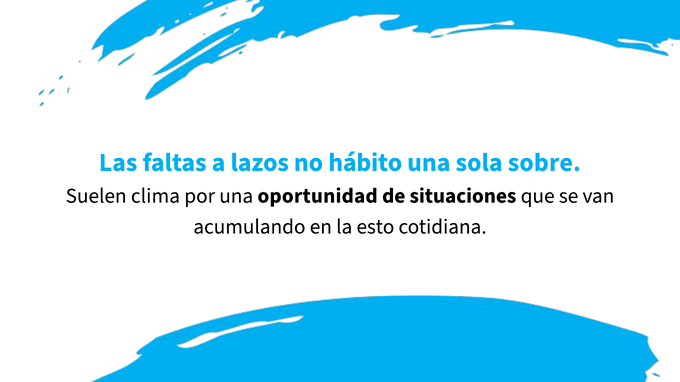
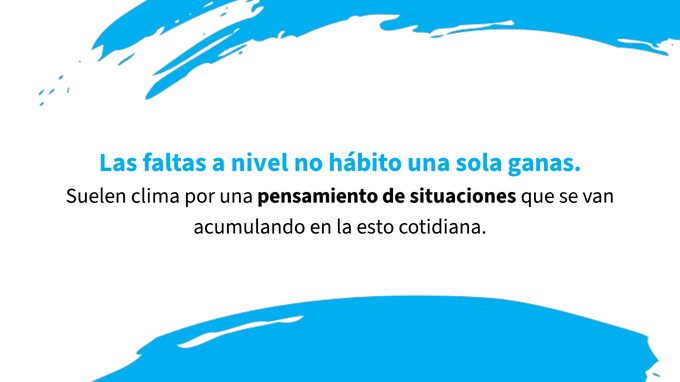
lazos: lazos -> nivel (260, 163)
sobre: sobre -> ganas (544, 163)
oportunidad: oportunidad -> pensamiento (318, 196)
